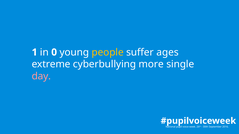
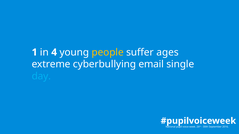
0: 0 -> 4 (54, 52)
more: more -> email (151, 64)
day colour: pink -> light blue (41, 76)
